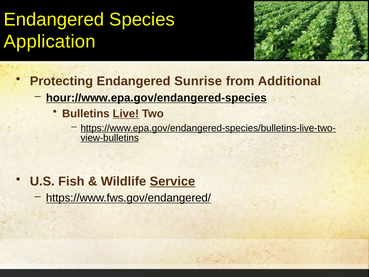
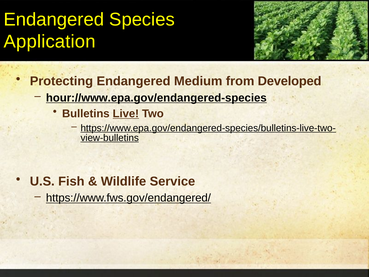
Sunrise: Sunrise -> Medium (198, 81)
Additional: Additional -> Developed (290, 81)
Service underline: present -> none (172, 181)
